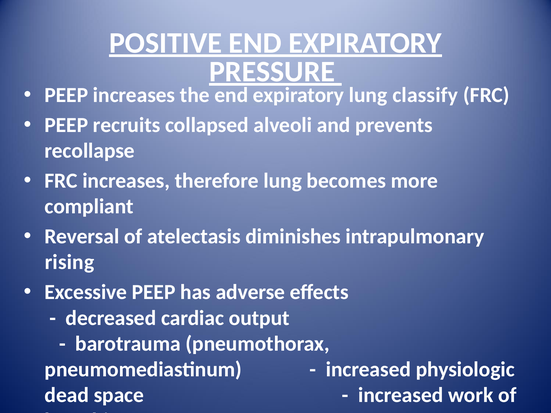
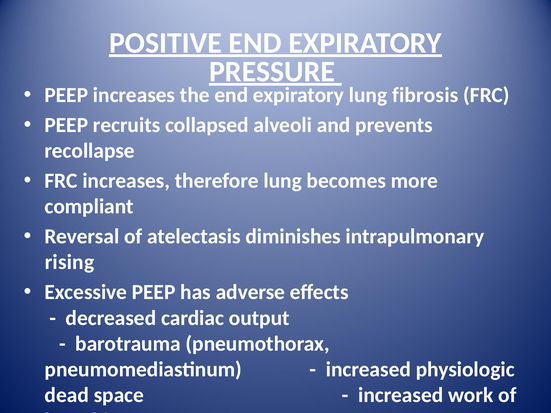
classify: classify -> fibrosis (425, 95)
